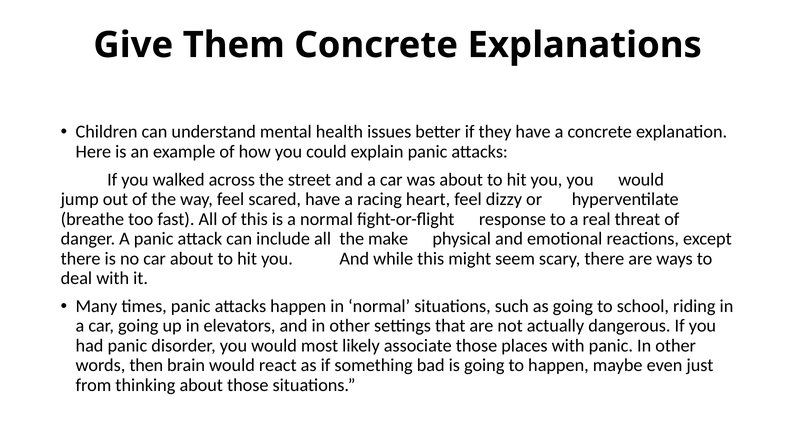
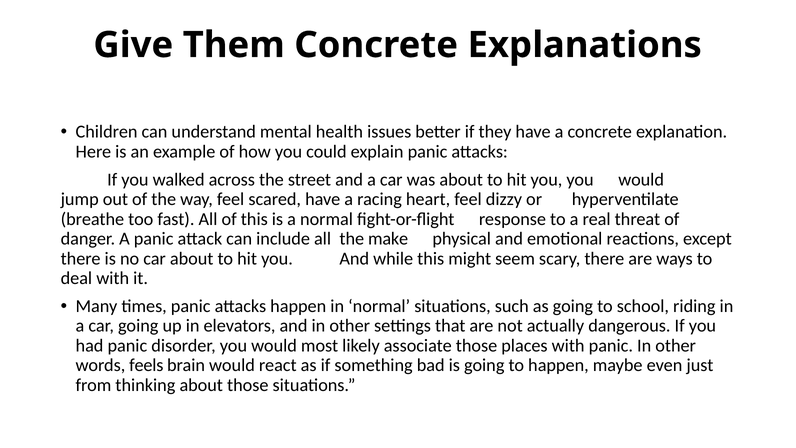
then: then -> feels (146, 365)
